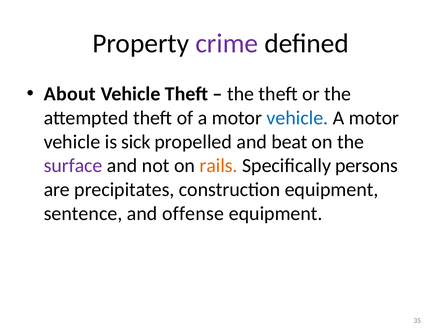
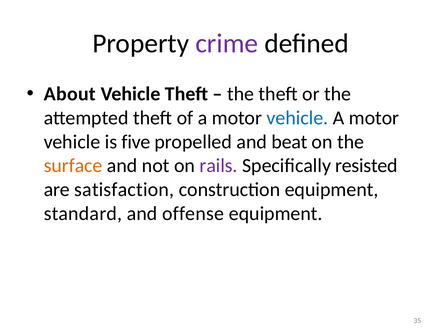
sick: sick -> five (136, 142)
surface colour: purple -> orange (73, 166)
rails colour: orange -> purple (219, 166)
persons: persons -> resisted (366, 166)
precipitates: precipitates -> satisfaction (124, 190)
sentence: sentence -> standard (83, 213)
